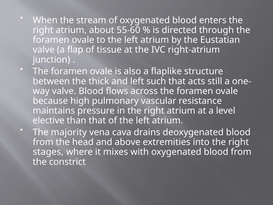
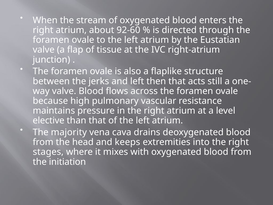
55-60: 55-60 -> 92-60 (128, 30)
thick: thick -> jerks (99, 81)
such: such -> then (156, 81)
above: above -> keeps (127, 142)
constrict: constrict -> initiation (67, 162)
